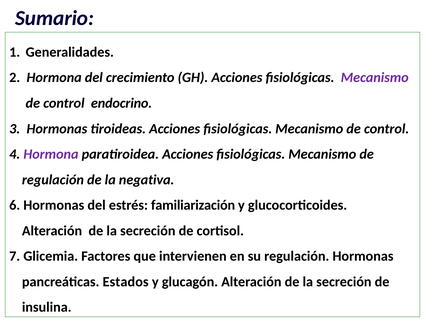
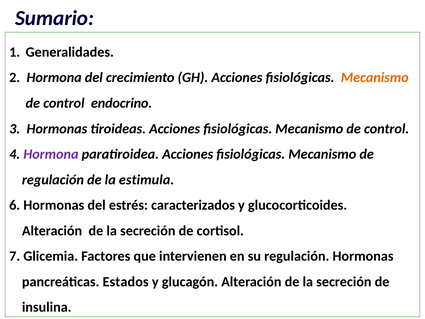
Mecanismo colour: purple -> orange (375, 78)
negativa: negativa -> estimula (147, 180)
familiarización: familiarización -> caracterizados (193, 205)
